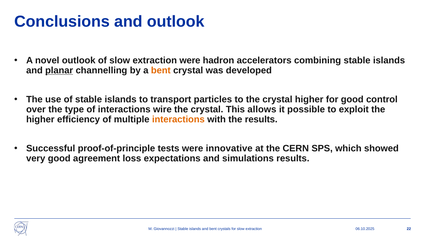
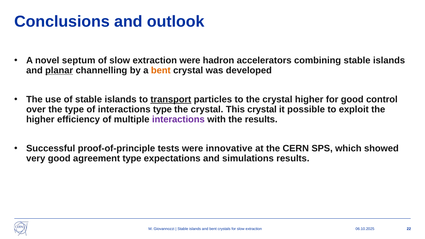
novel outlook: outlook -> septum (79, 60)
transport underline: none -> present (171, 99)
interactions wire: wire -> type (162, 109)
This allows: allows -> crystal (262, 109)
interactions colour: orange -> purple (178, 120)
agreement loss: loss -> type (132, 159)
